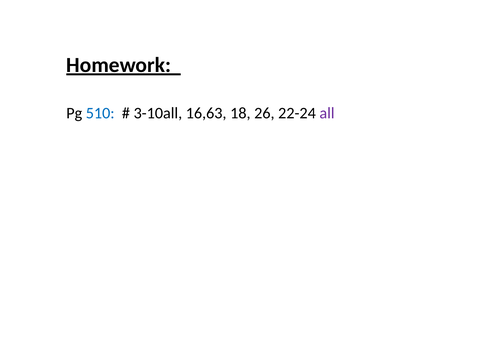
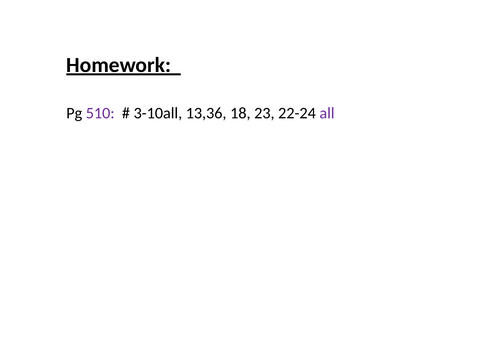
510 colour: blue -> purple (100, 113)
16,63: 16,63 -> 13,36 (206, 113)
26: 26 -> 23 (264, 113)
